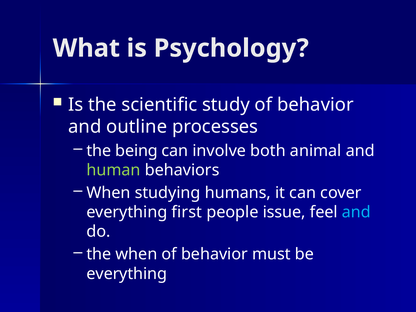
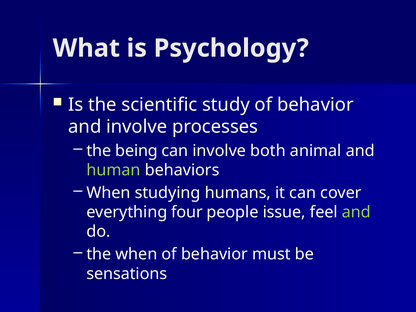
and outline: outline -> involve (137, 127)
first: first -> four (187, 212)
and colour: light blue -> light green (356, 212)
everything: everything -> sensations (127, 274)
